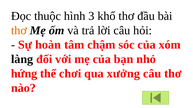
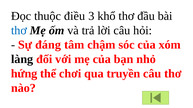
hình: hình -> điều (75, 16)
thơ colour: orange -> blue (19, 31)
hoàn: hoàn -> đáng (48, 45)
xưởng: xưởng -> truyền (123, 74)
